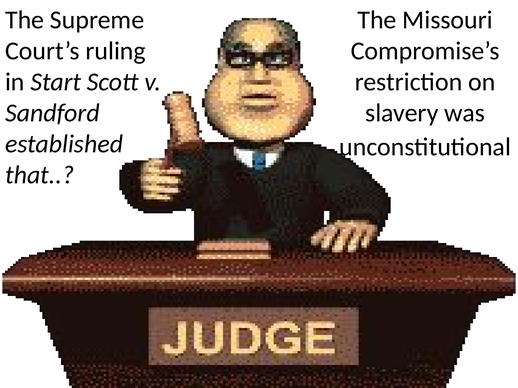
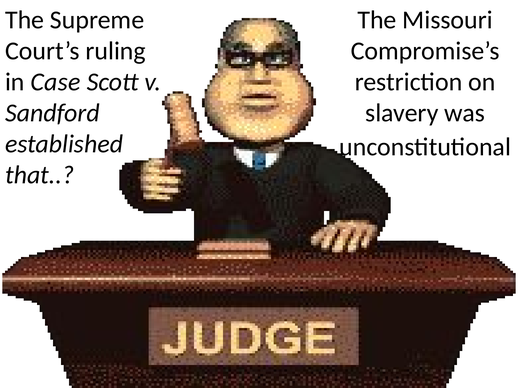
Start: Start -> Case (56, 82)
